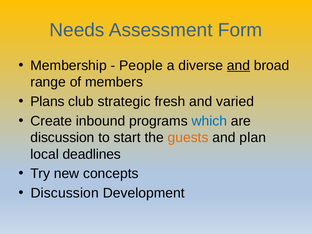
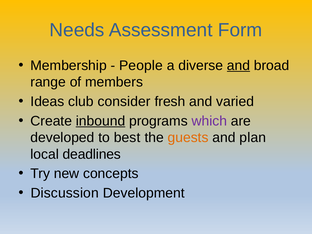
Plans: Plans -> Ideas (47, 102)
strategic: strategic -> consider (124, 102)
inbound underline: none -> present (101, 121)
which colour: blue -> purple (209, 121)
discussion: discussion -> developed (62, 138)
start: start -> best (127, 138)
